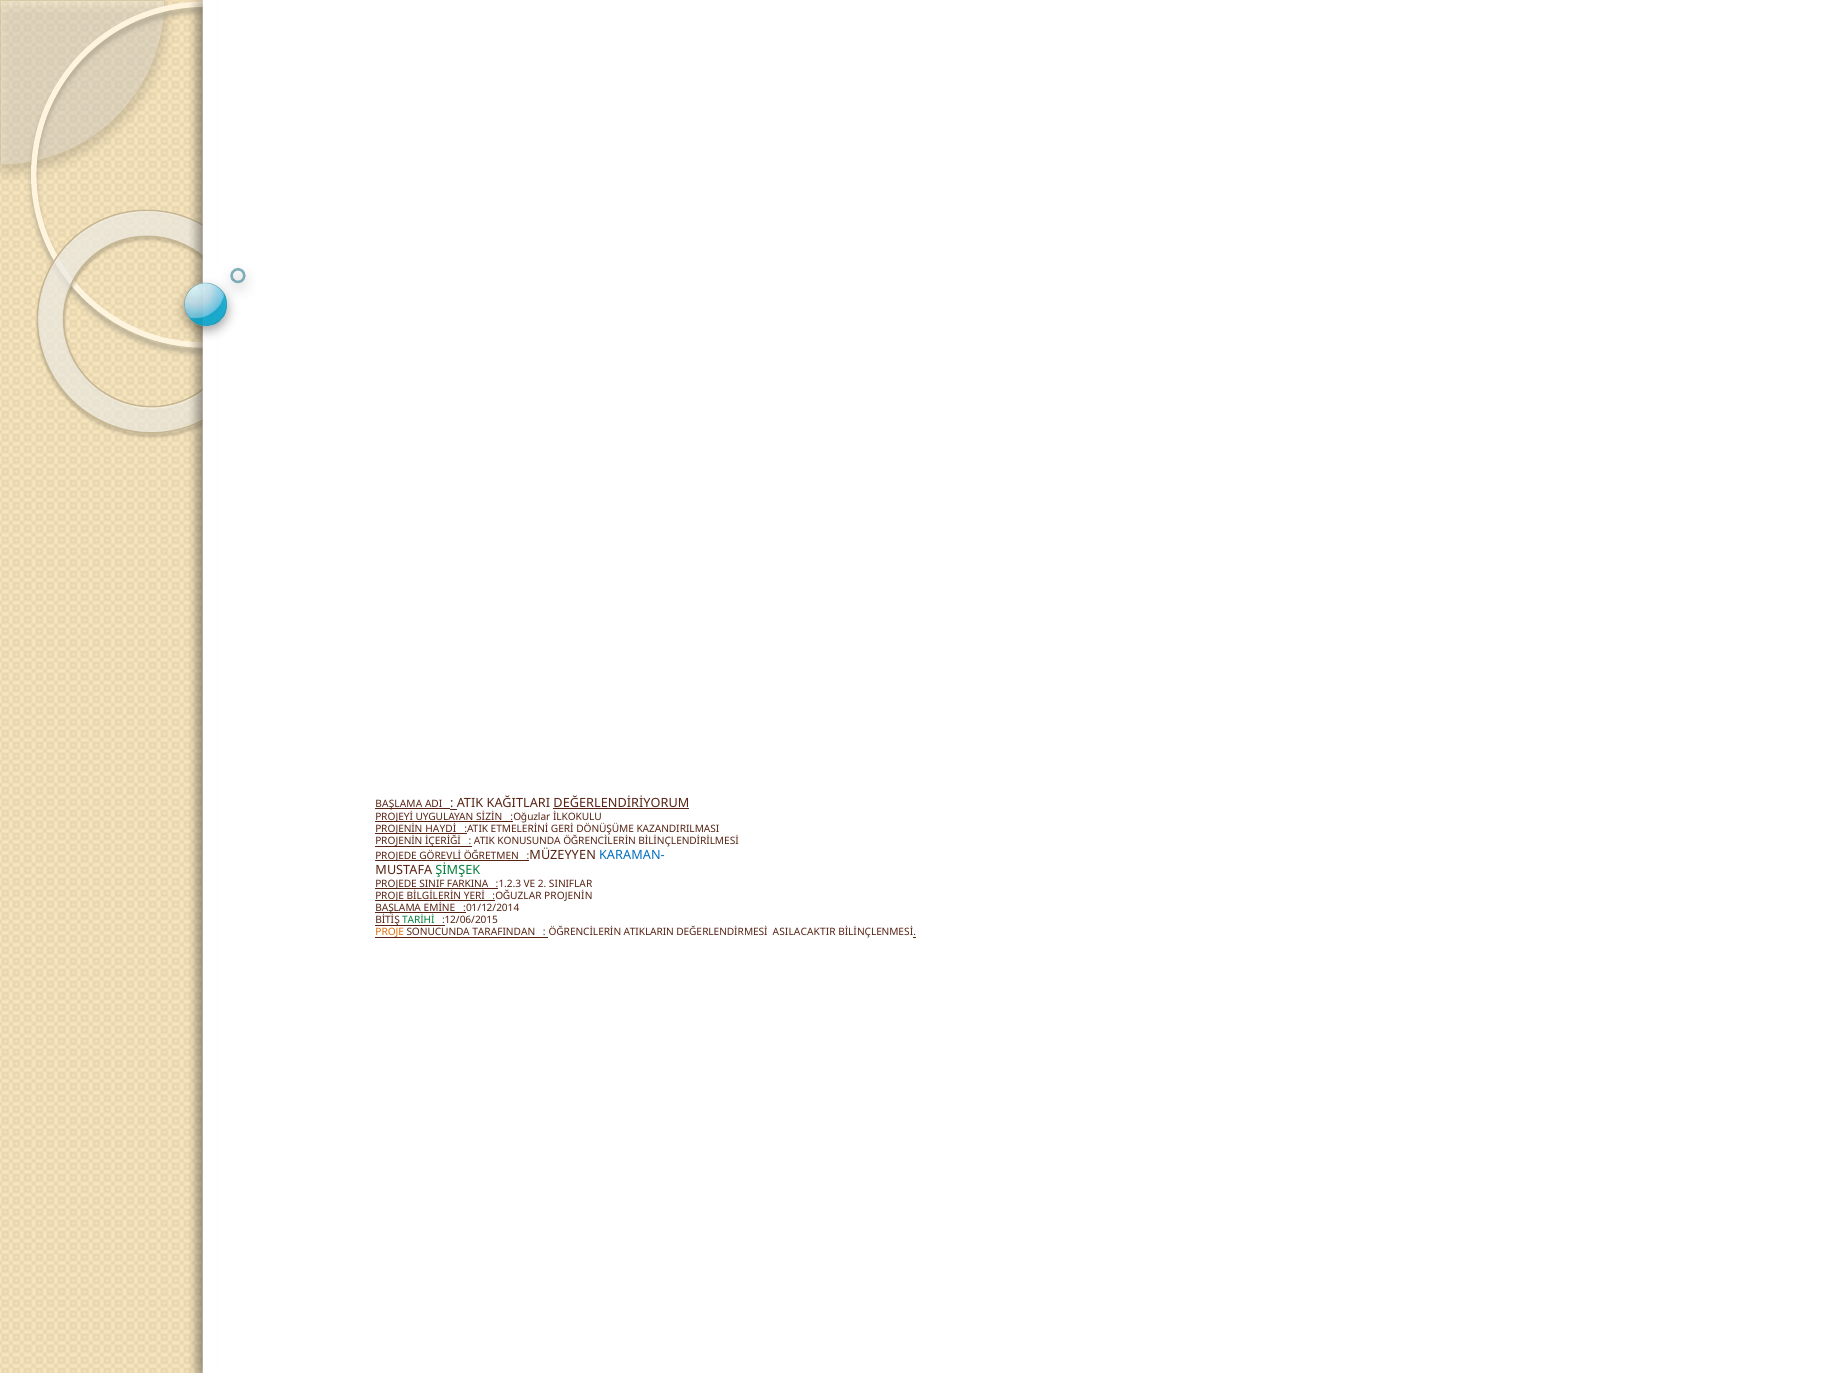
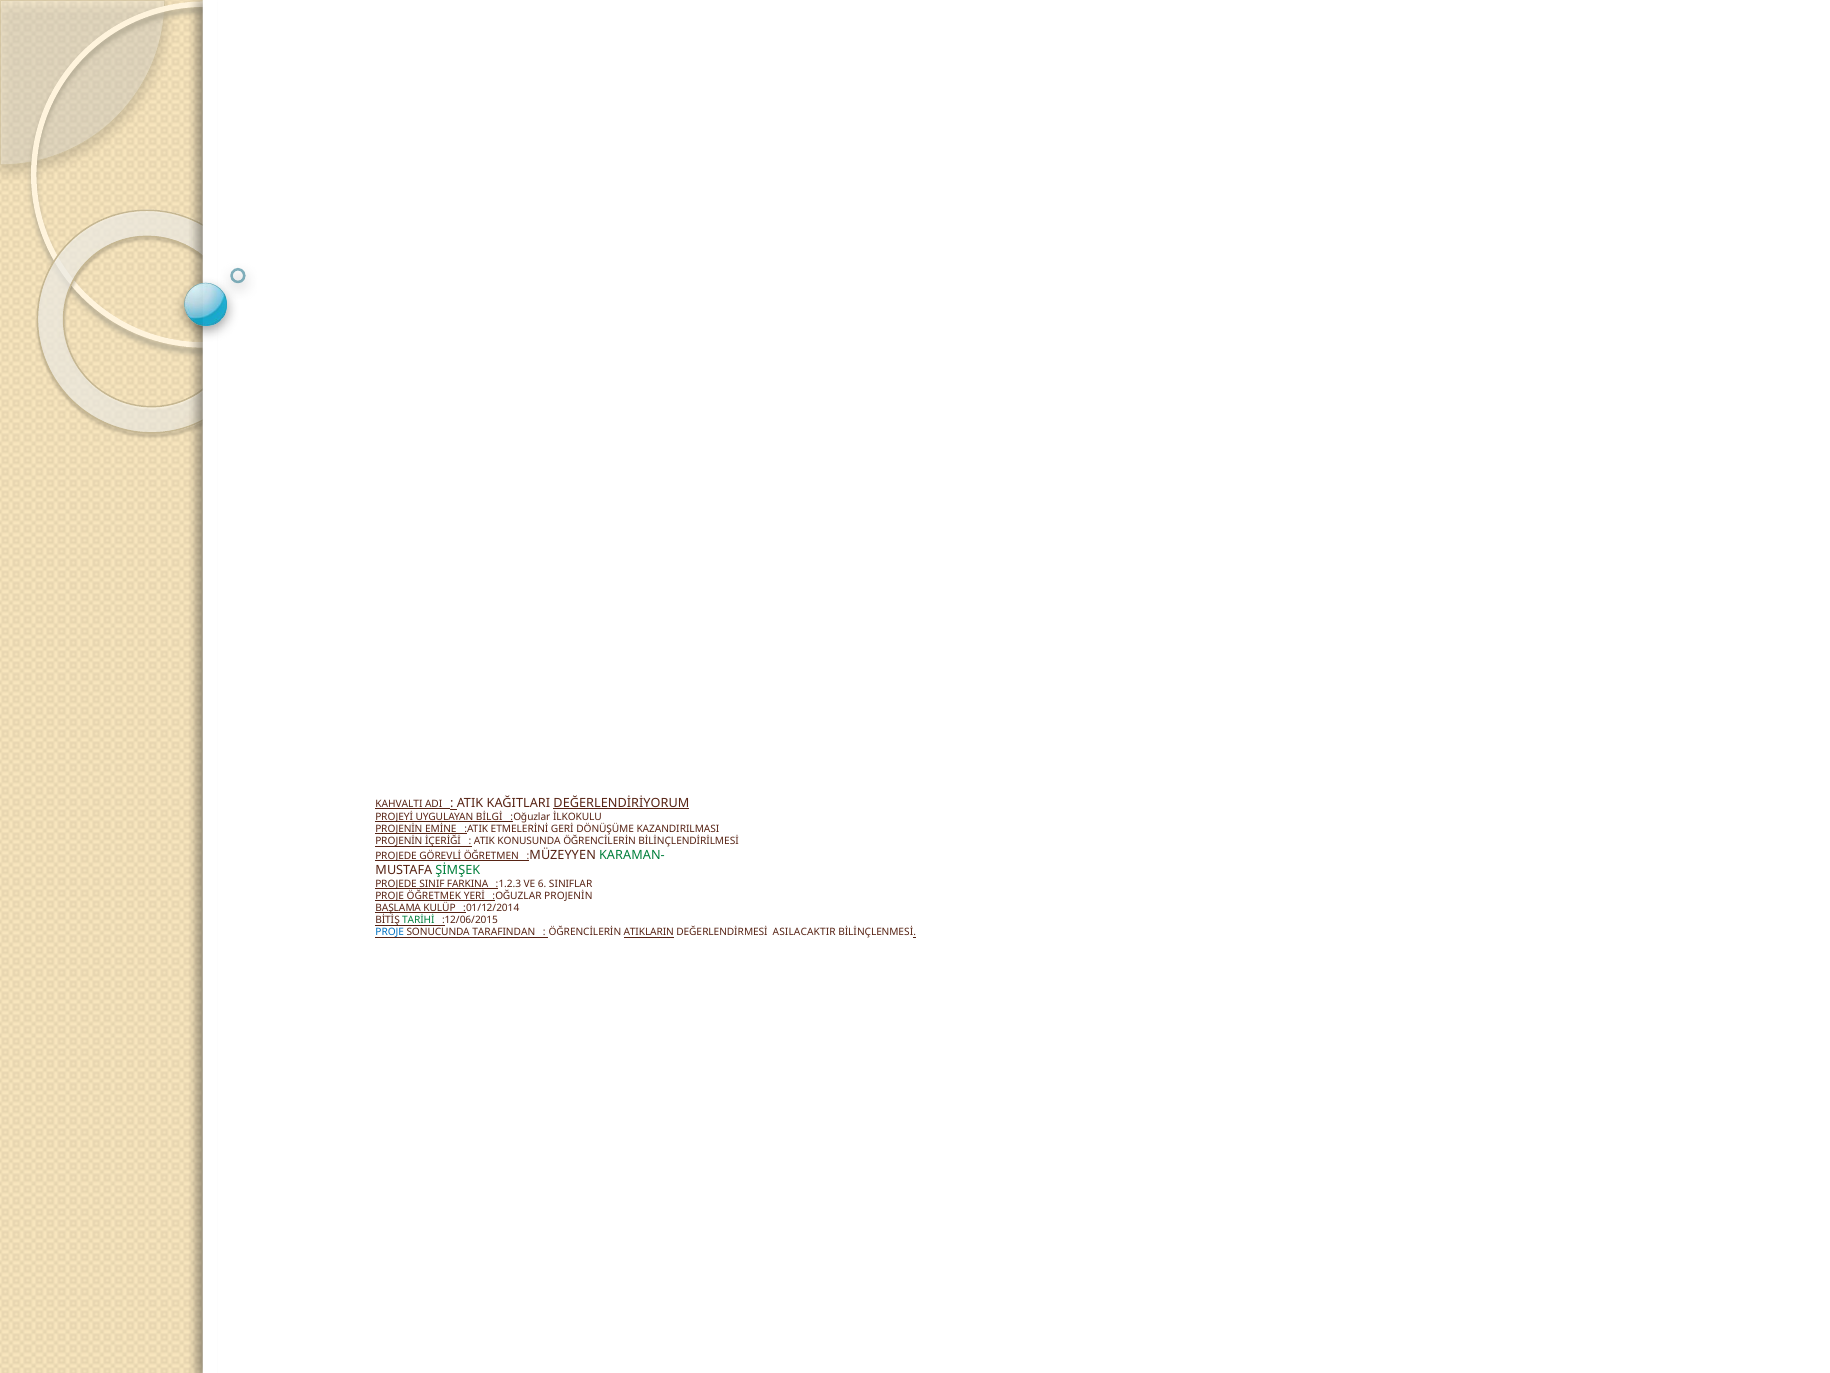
BAŞLAMA: BAŞLAMA -> KAHVALTI (399, 804)
SİZİN: SİZİN -> BİLGİ (489, 816)
HAYDİ: HAYDİ -> EMİNE (441, 829)
KARAMAN- colour: blue -> green (632, 855)
2: 2 -> 6 (542, 883)
BİLGİLERİN: BİLGİLERİN -> ÖĞRETMEK (434, 896)
EMİNE: EMİNE -> KULÜP (440, 908)
PROJE colour: orange -> blue (390, 932)
ATIKLARIN underline: none -> present (649, 932)
